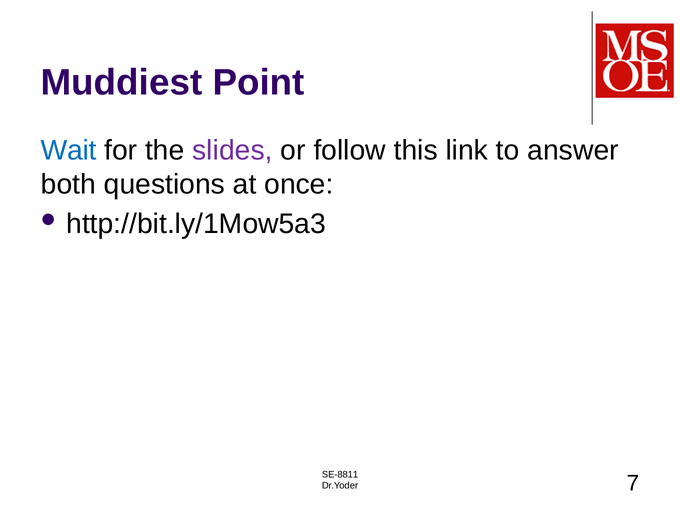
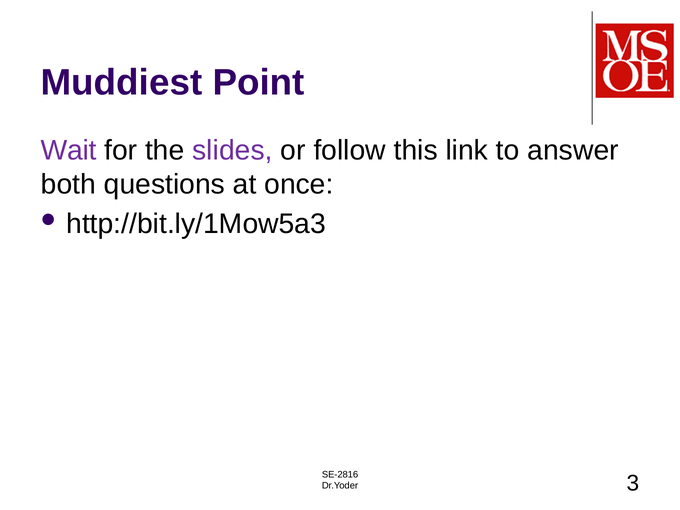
Wait colour: blue -> purple (69, 150)
SE-8811: SE-8811 -> SE-2816 (340, 474)
7: 7 -> 3 (633, 483)
